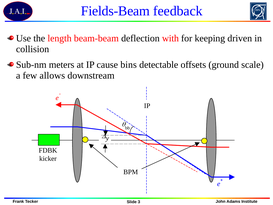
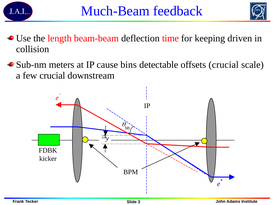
Fields-Beam: Fields-Beam -> Much-Beam (115, 11)
with: with -> time (170, 38)
offsets ground: ground -> crucial (224, 65)
few allows: allows -> crucial (52, 75)
